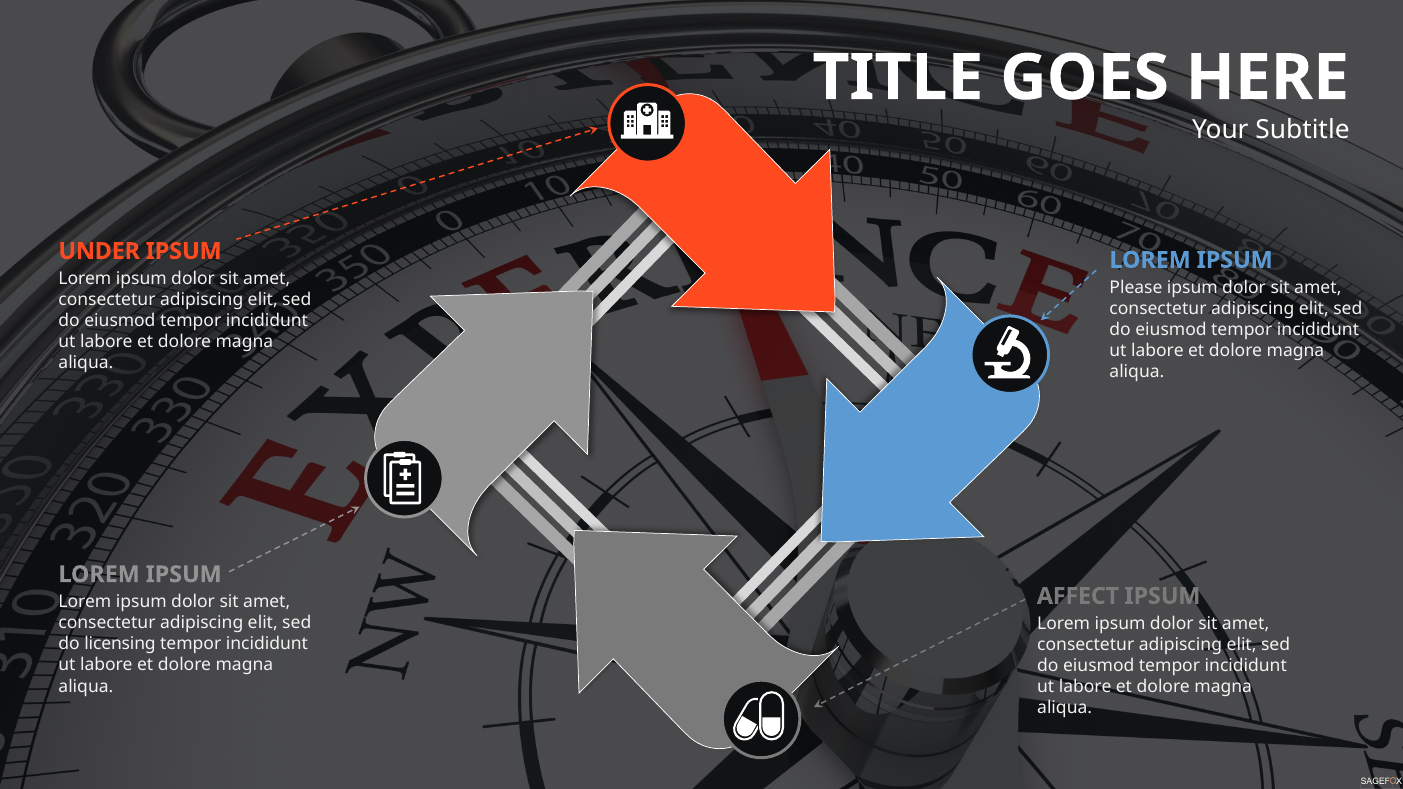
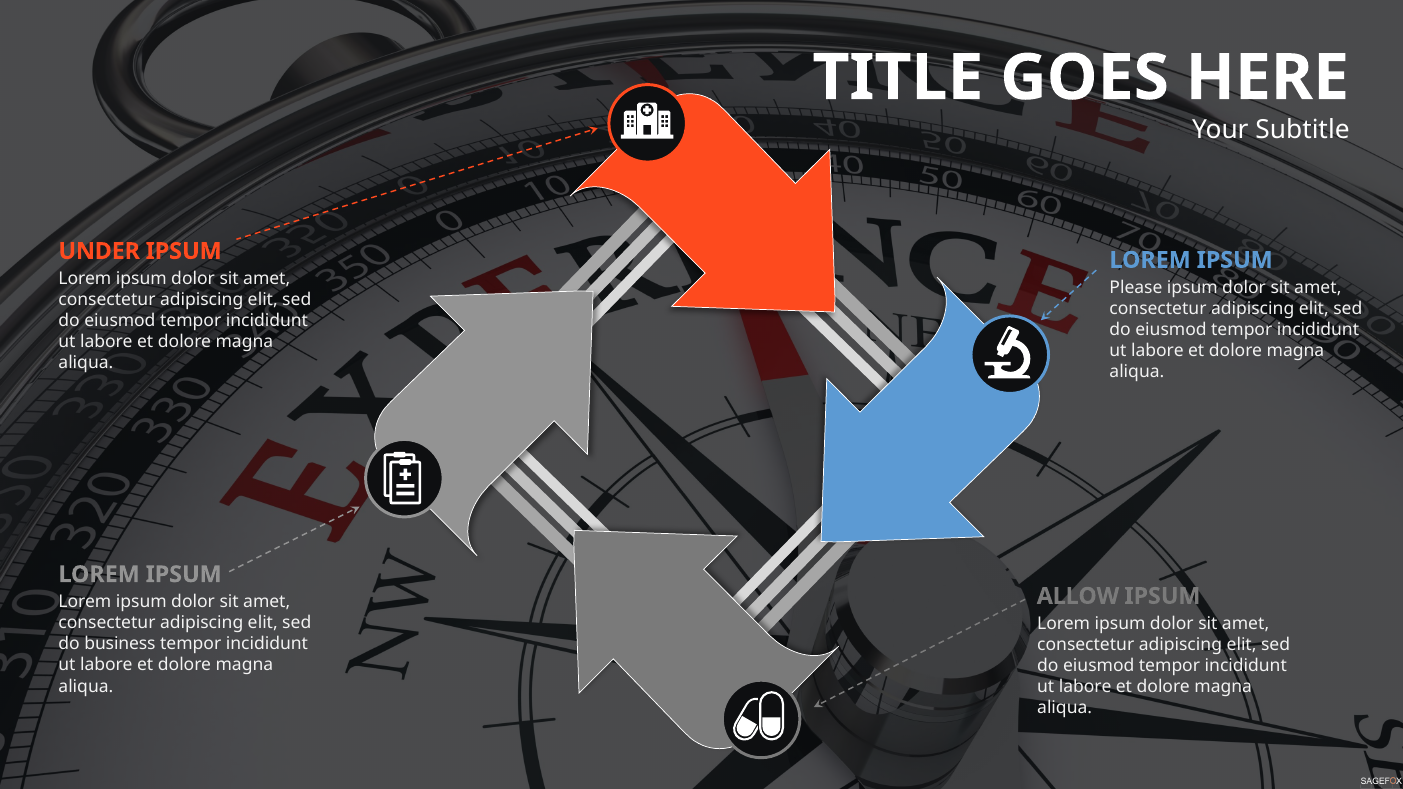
AFFECT: AFFECT -> ALLOW (1078, 596)
licensing: licensing -> business (120, 644)
